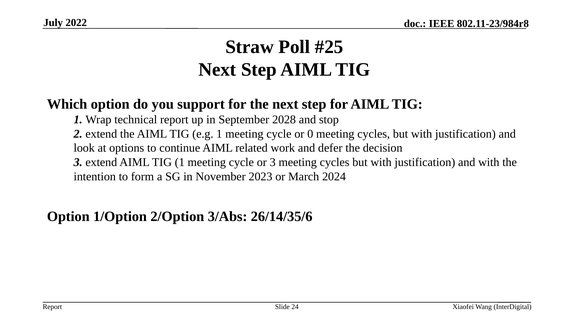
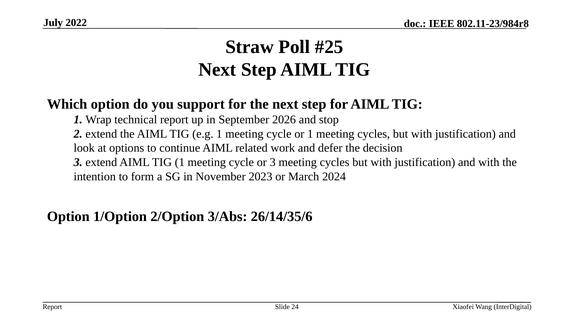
2028: 2028 -> 2026 (284, 120)
or 0: 0 -> 1 (310, 134)
